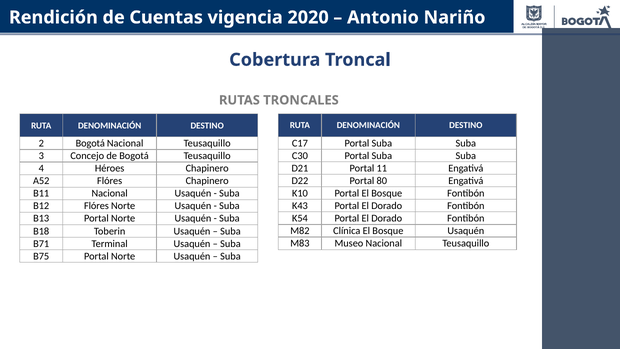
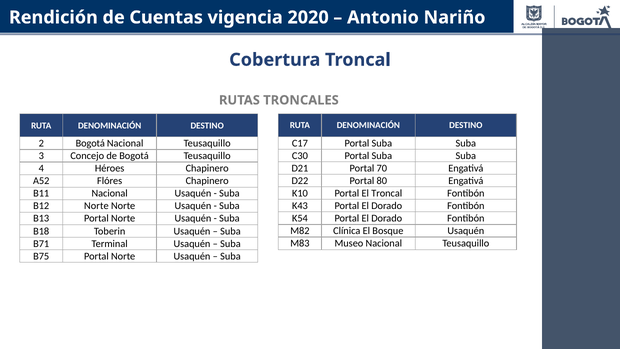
11: 11 -> 70 (382, 168)
Portal El Bosque: Bosque -> Troncal (387, 193)
B12 Flóres: Flóres -> Norte (96, 206)
